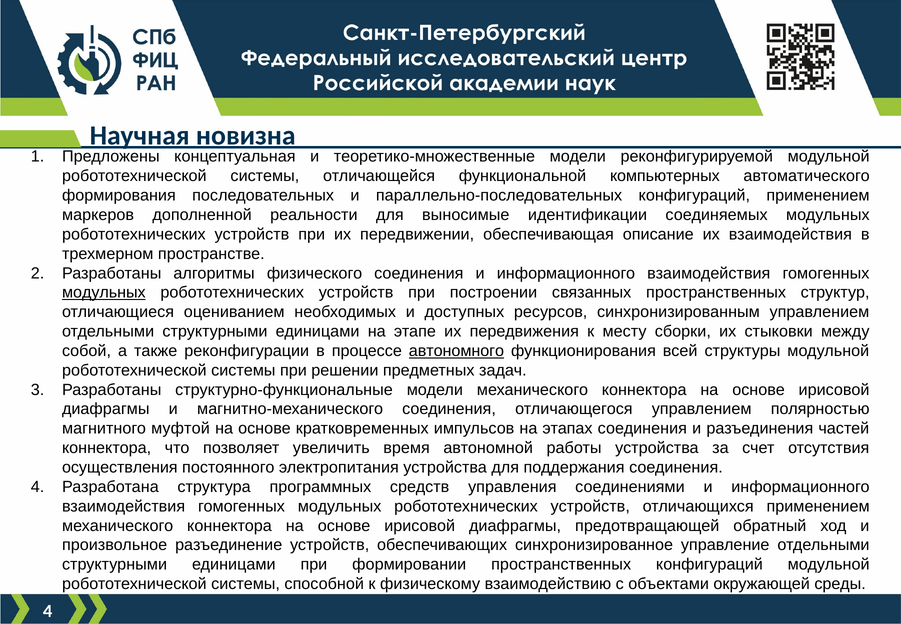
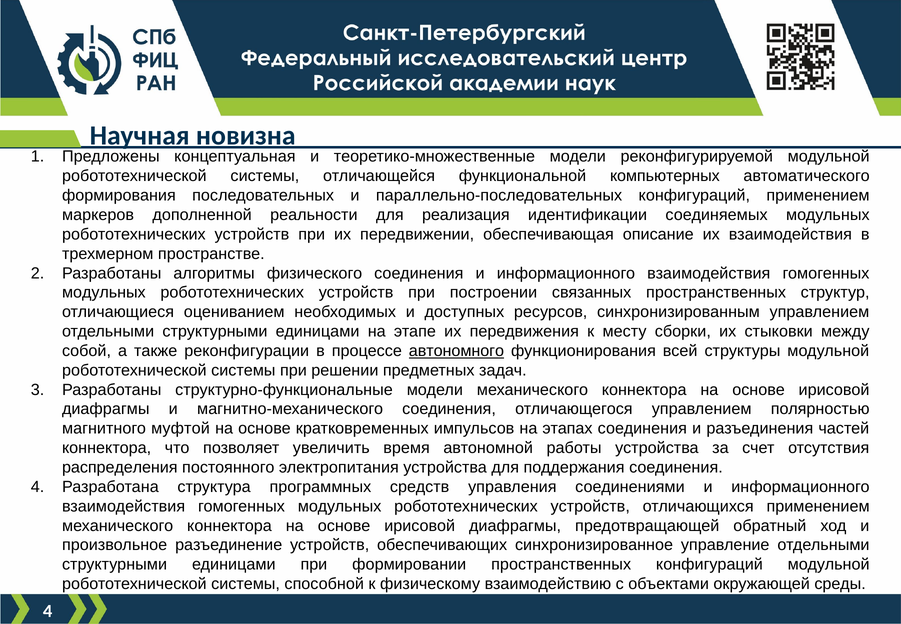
выносимые: выносимые -> реализация (466, 215)
модульных underline: present -> none (104, 292)
осуществления: осуществления -> распределения (120, 467)
